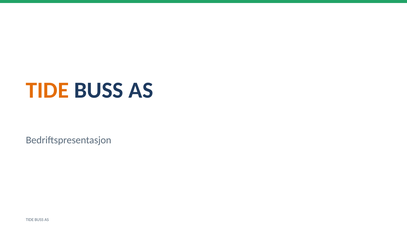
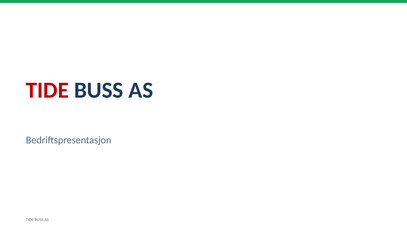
TIDE colour: orange -> red (47, 90)
